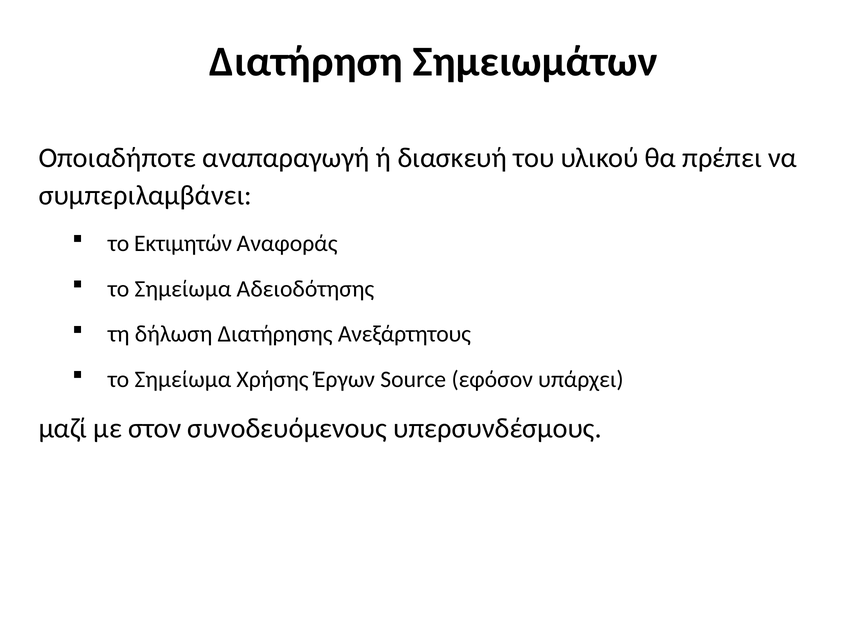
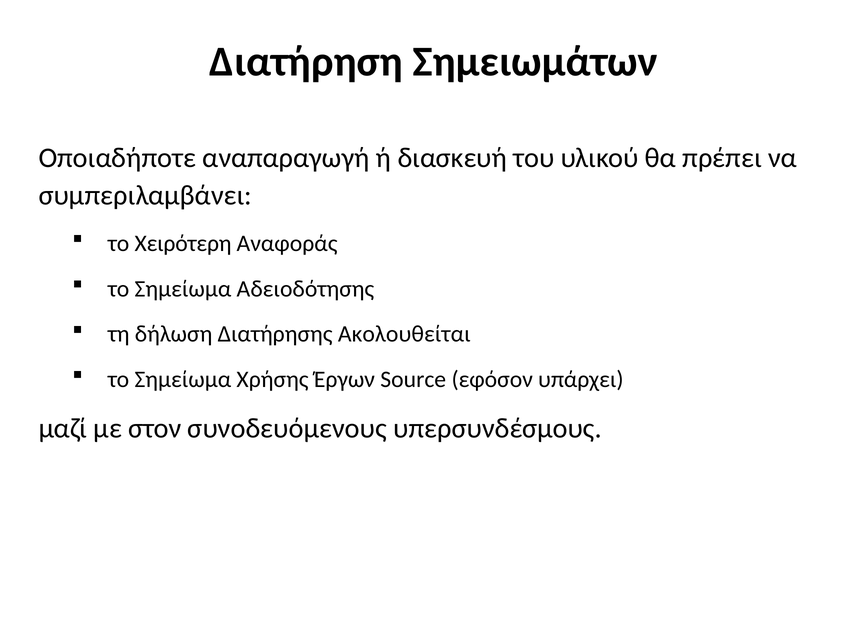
Εκτιμητών: Εκτιμητών -> Χειρότερη (183, 243)
Ανεξάρτητους: Ανεξάρτητους -> Ακολουθείται (404, 334)
